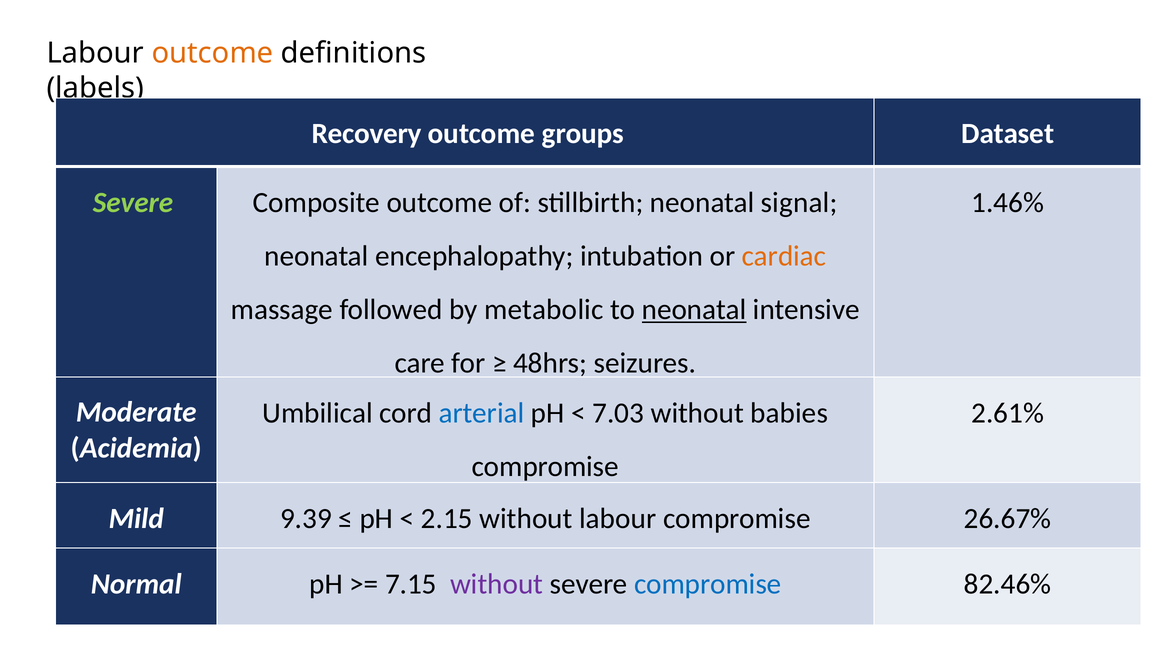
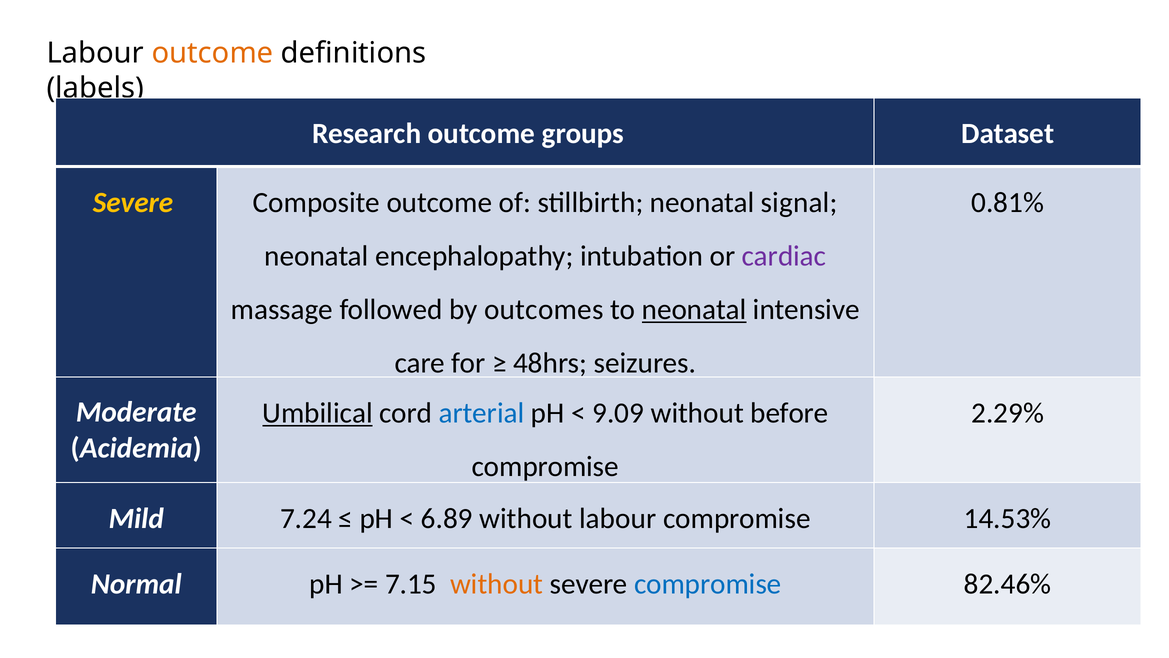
Recovery: Recovery -> Research (367, 134)
Severe colour: light green -> yellow (133, 202)
1.46%: 1.46% -> 0.81% (1008, 202)
cardiac colour: orange -> purple (784, 256)
metabolic: metabolic -> outcomes (544, 309)
Umbilical underline: none -> present (318, 413)
7.03: 7.03 -> 9.09 (618, 413)
babies: babies -> before (789, 413)
2.61%: 2.61% -> 2.29% (1008, 413)
9.39: 9.39 -> 7.24 (306, 518)
2.15: 2.15 -> 6.89 (447, 518)
26.67%: 26.67% -> 14.53% (1008, 518)
without colour: purple -> orange (497, 583)
